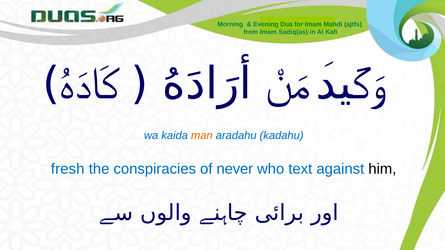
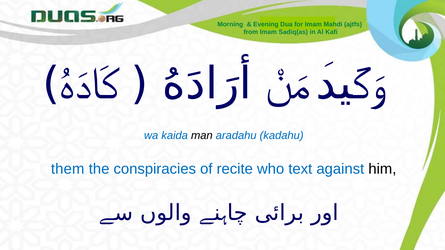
man colour: orange -> black (202, 136)
fresh: fresh -> them (68, 169)
never: never -> recite (235, 169)
